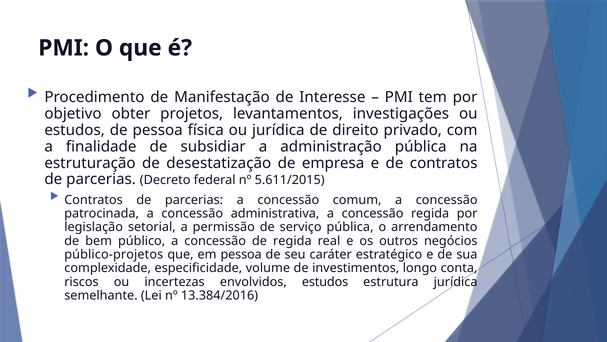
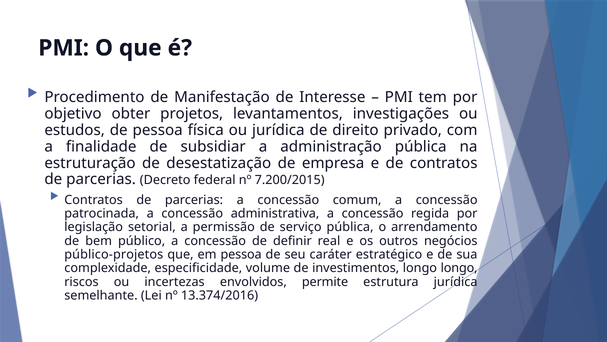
5.611/2015: 5.611/2015 -> 7.200/2015 (290, 180)
de regida: regida -> definir (292, 241)
longo conta: conta -> longo (459, 268)
envolvidos estudos: estudos -> permite (325, 281)
13.384/2016: 13.384/2016 -> 13.374/2016 (220, 295)
